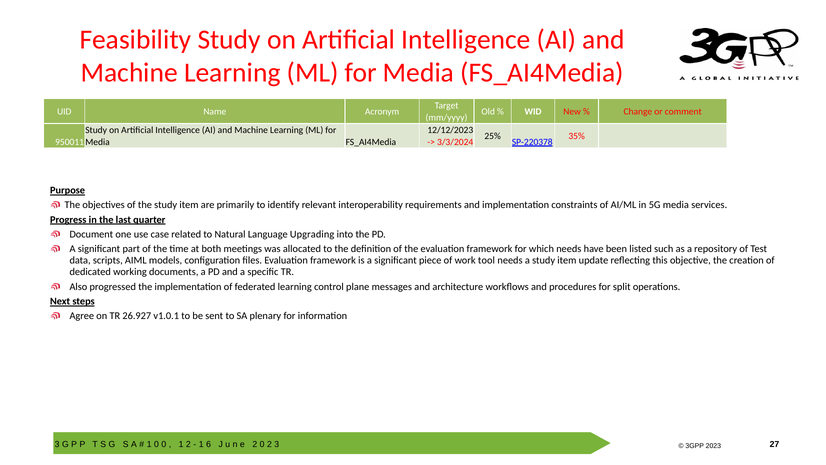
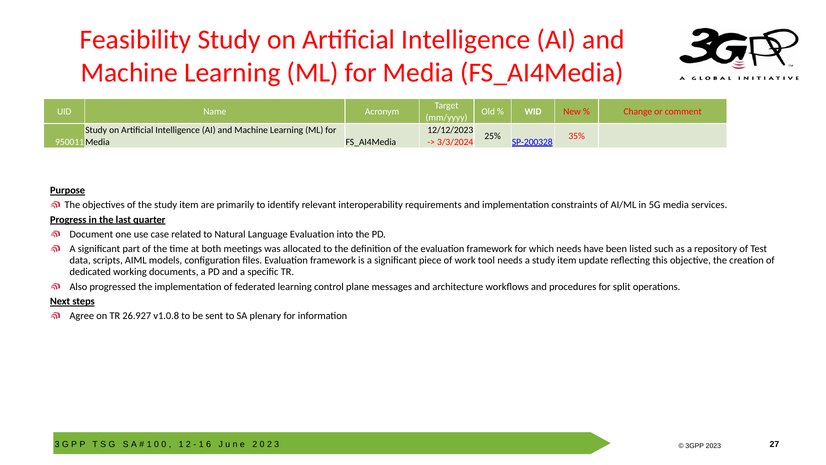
SP-220378: SP-220378 -> SP-200328 (532, 142)
Language Upgrading: Upgrading -> Evaluation (312, 234)
v1.0.1: v1.0.1 -> v1.0.8 (166, 316)
